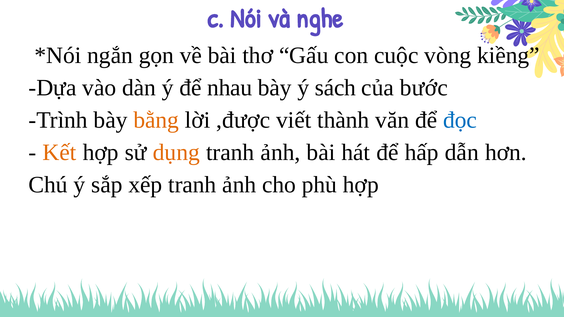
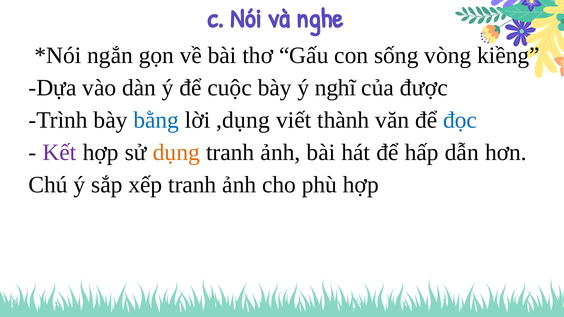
cuộc: cuộc -> sống (396, 55)
nhau: nhau -> cuộc (230, 88)
sách: sách -> nghĩ (335, 88)
bước: bước -> được (424, 88)
bằng colour: orange -> blue (156, 120)
,được: ,được -> ,dụng (243, 120)
Kết colour: orange -> purple (60, 153)
